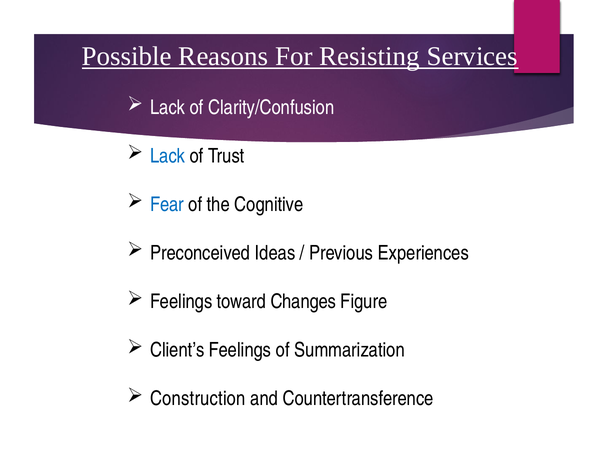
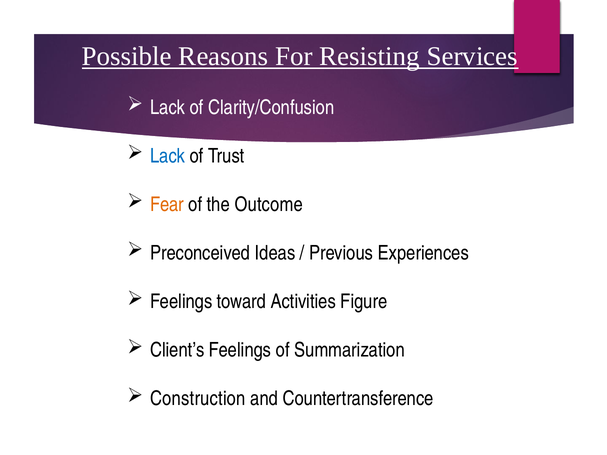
Fear colour: blue -> orange (167, 205)
Cognitive: Cognitive -> Outcome (269, 205)
Changes: Changes -> Activities (303, 302)
